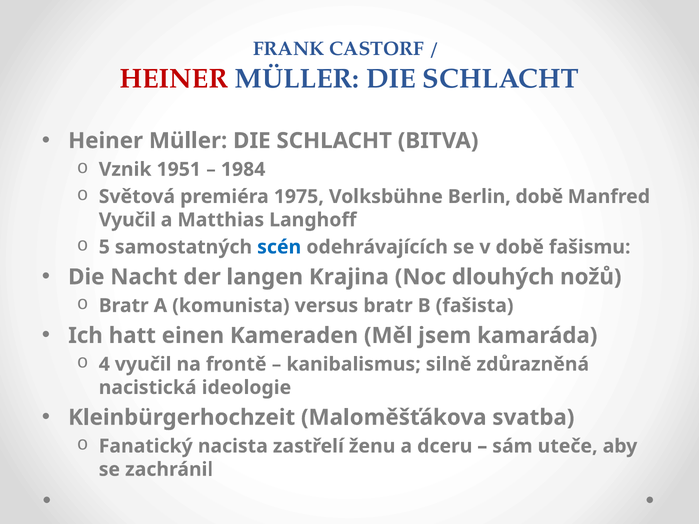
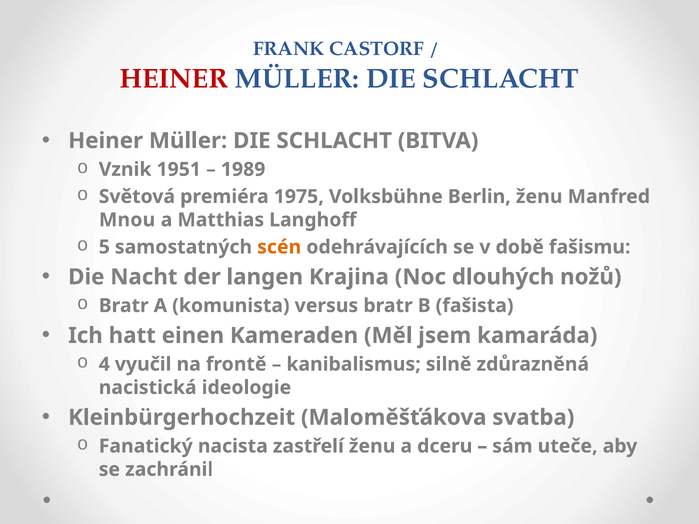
1984: 1984 -> 1989 (243, 169)
Berlin době: době -> ženu (539, 197)
Vyučil: Vyučil -> Mnou (127, 220)
scén colour: blue -> orange (279, 247)
